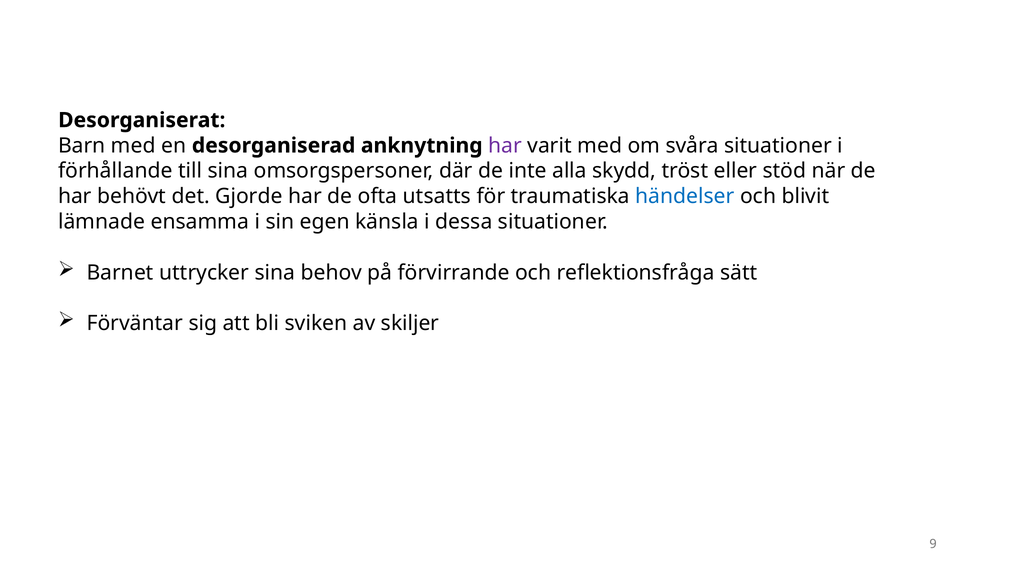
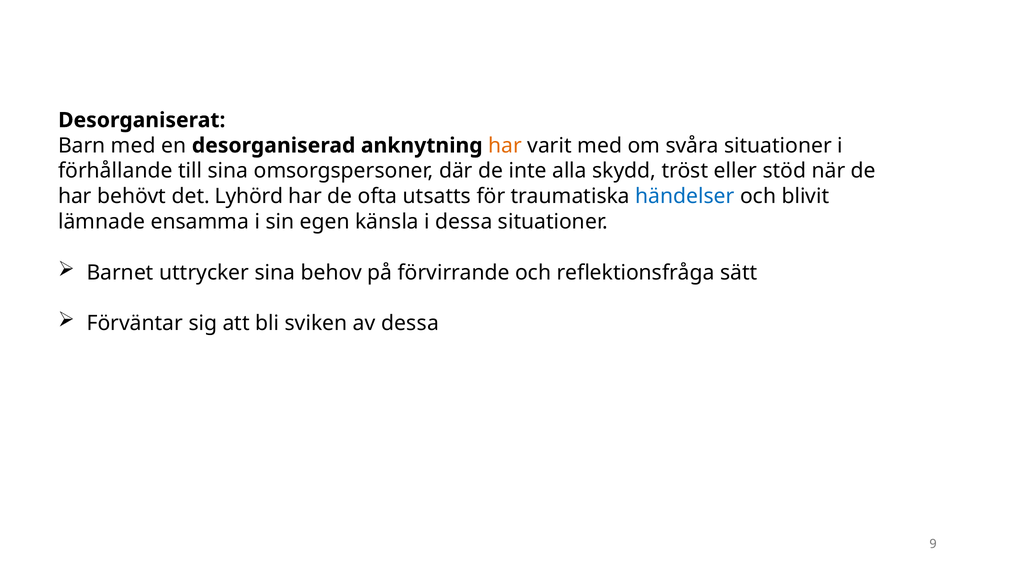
har colour: purple -> orange (505, 145)
Gjorde: Gjorde -> Lyhörd (249, 196)
av skiljer: skiljer -> dessa (410, 323)
